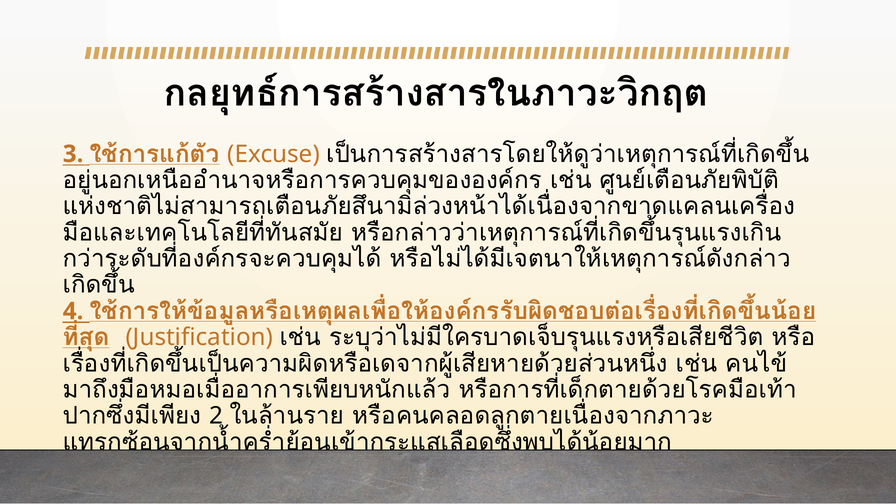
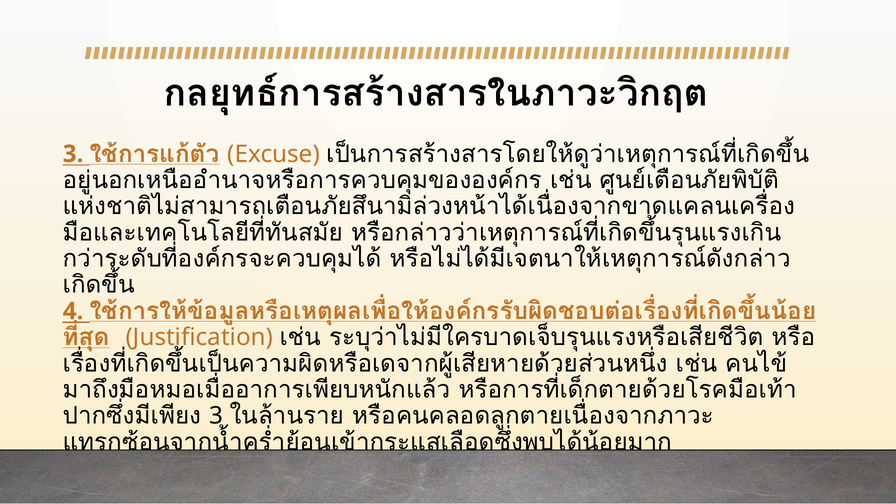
2: 2 -> 3 (216, 416)
